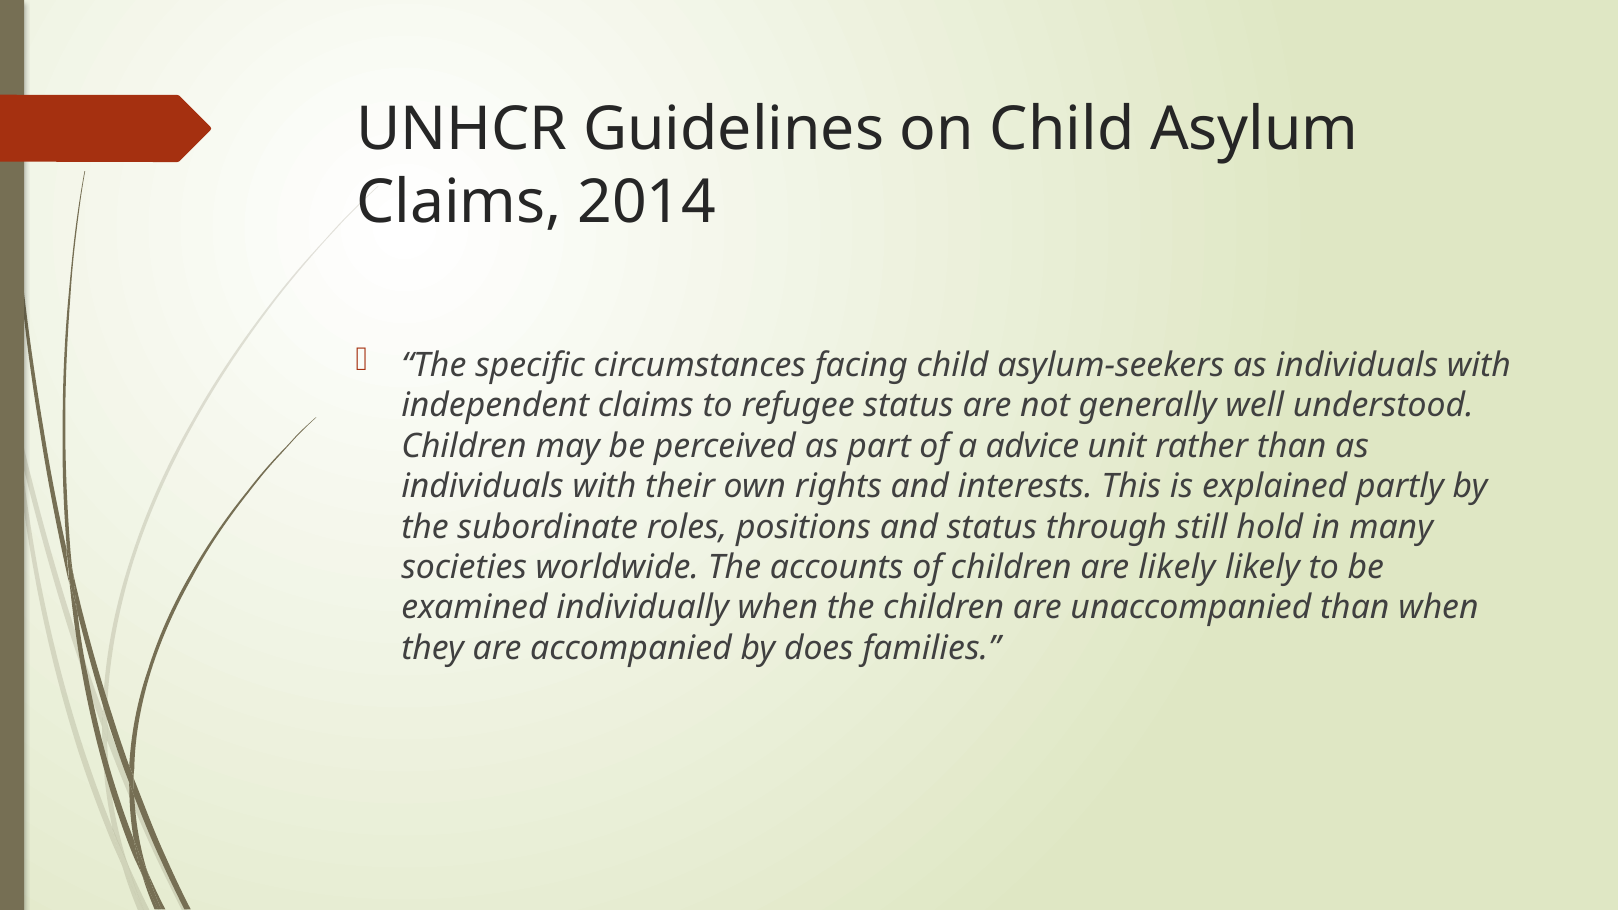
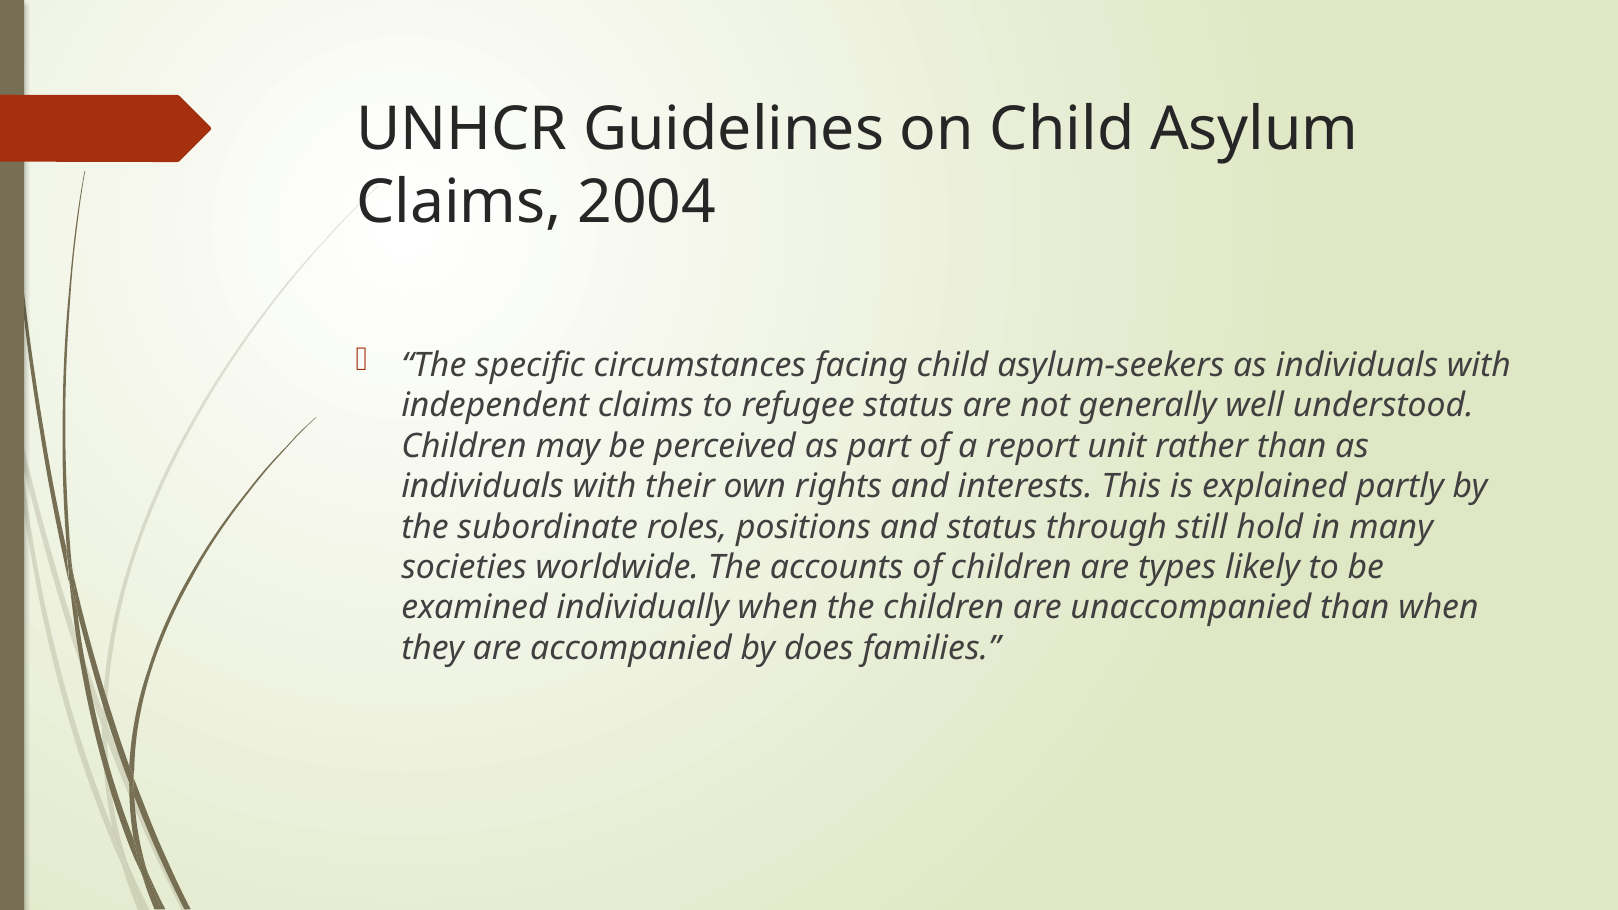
2014: 2014 -> 2004 (647, 202)
advice: advice -> report (1032, 446)
are likely: likely -> types (1177, 567)
